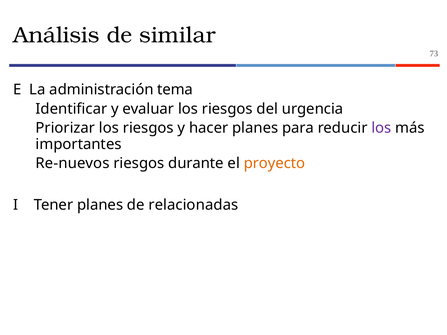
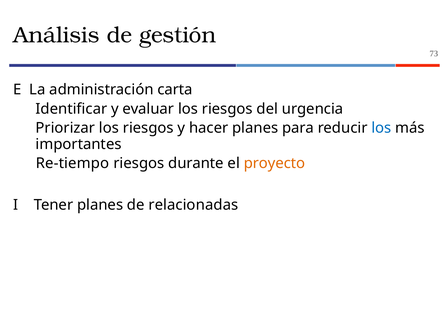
similar: similar -> gestión (178, 35)
tema: tema -> carta (175, 90)
los colour: purple -> blue (381, 128)
Re-nuevos: Re-nuevos -> Re-tiempo (73, 163)
